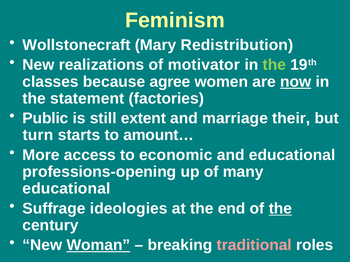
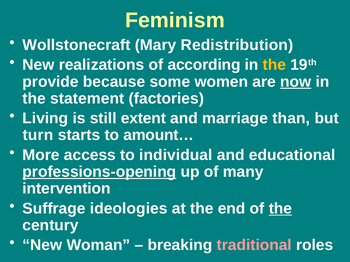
motivator: motivator -> according (204, 65)
the colour: light green -> yellow (274, 65)
classes: classes -> provide (51, 82)
agree: agree -> some (170, 82)
Public: Public -> Living (45, 119)
their: their -> than (291, 119)
economic: economic -> individual (176, 155)
professions-opening underline: none -> present (99, 172)
educational: educational -> intervention (67, 189)
Woman underline: present -> none (98, 246)
